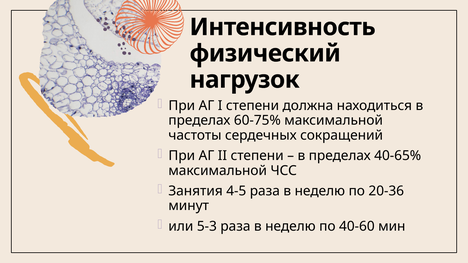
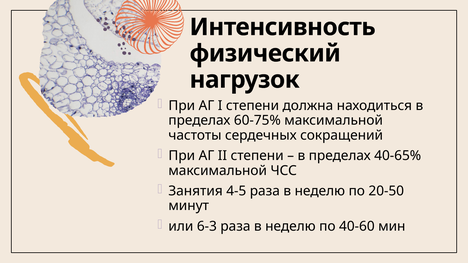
20-36: 20-36 -> 20-50 (386, 191)
5-3: 5-3 -> 6-3 (207, 227)
